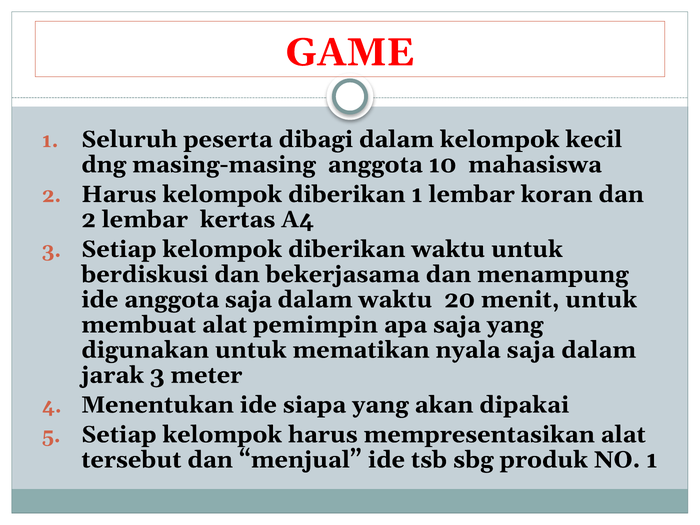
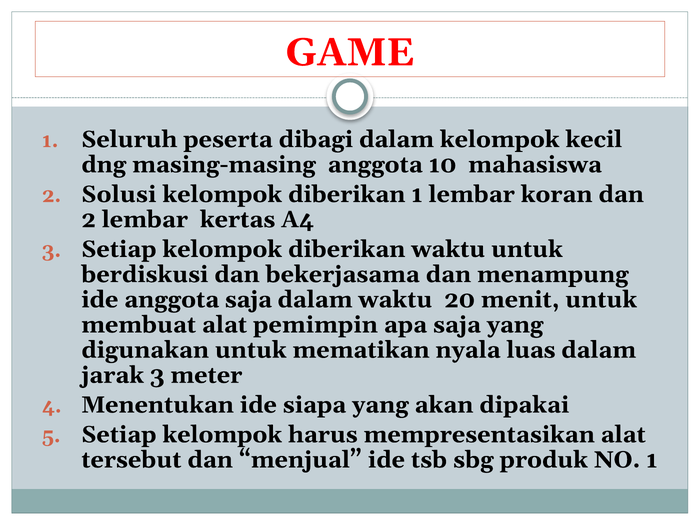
2 Harus: Harus -> Solusi (119, 194)
nyala saja: saja -> luas (531, 350)
